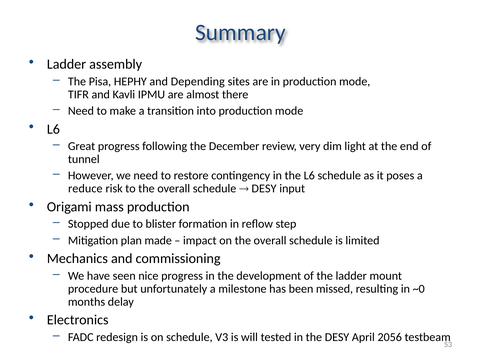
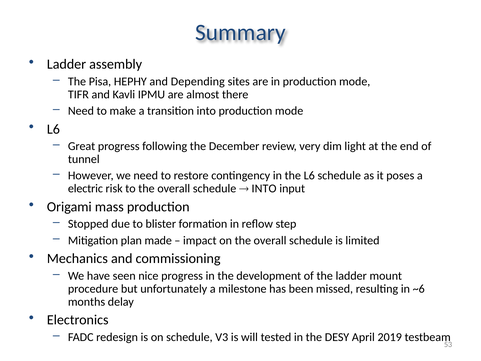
reduce: reduce -> electric (85, 189)
DESY: DESY -> INTO (264, 189)
~0: ~0 -> ~6 (419, 289)
2056: 2056 -> 2019 (390, 337)
